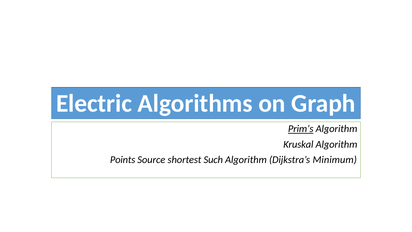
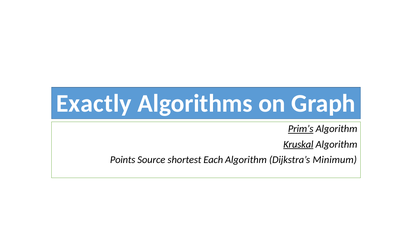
Electric: Electric -> Exactly (94, 103)
Kruskal underline: none -> present (298, 144)
Such: Such -> Each (213, 160)
